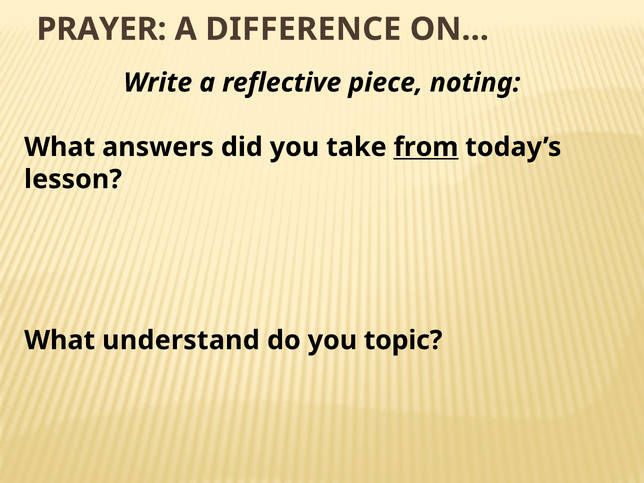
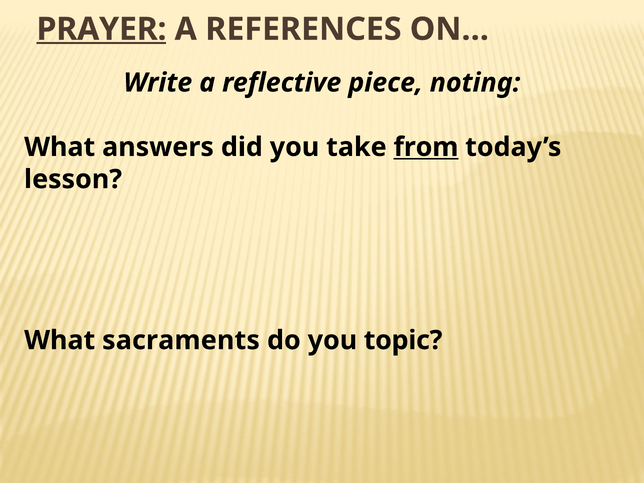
PRAYER underline: none -> present (102, 29)
DIFFERENCE: DIFFERENCE -> REFERENCES (303, 29)
understand: understand -> sacraments (181, 340)
